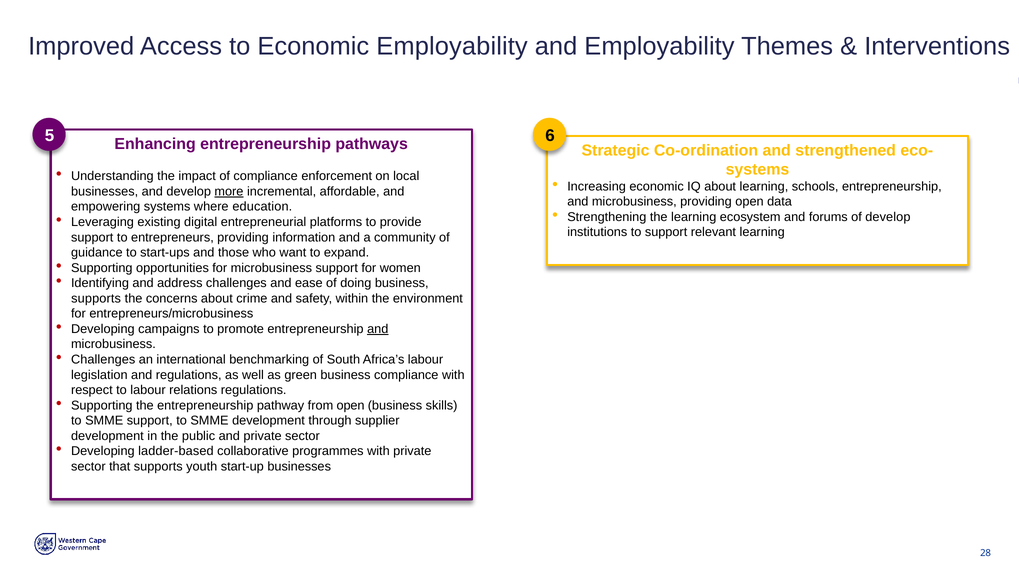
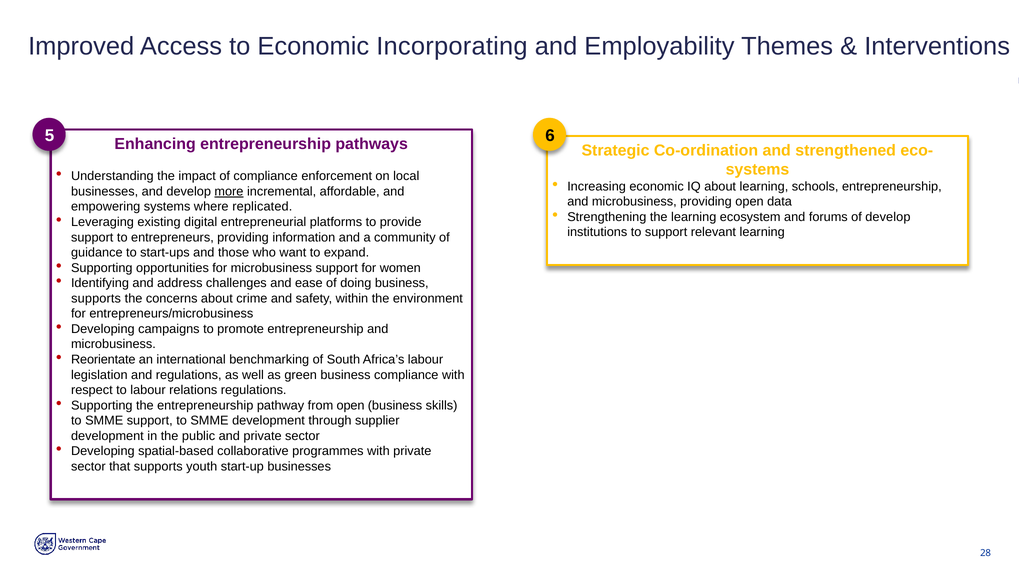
Economic Employability: Employability -> Incorporating (452, 46)
education: education -> replicated (262, 207)
and underline: present -> none (378, 329)
Challenges: Challenges -> Reorientate (103, 360)
ladder-based: ladder-based -> spatial-based (176, 451)
